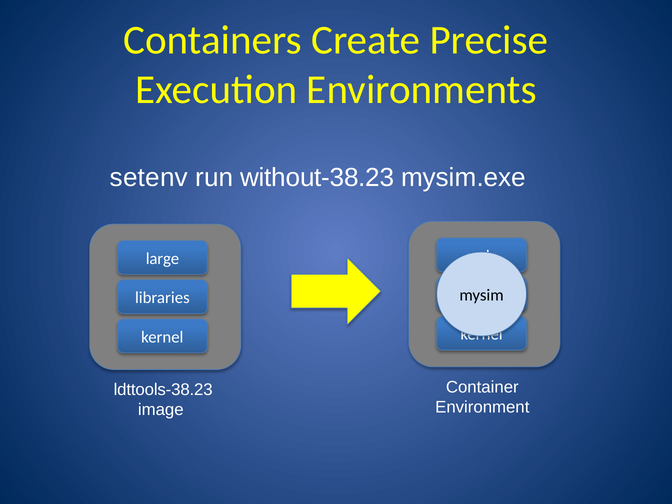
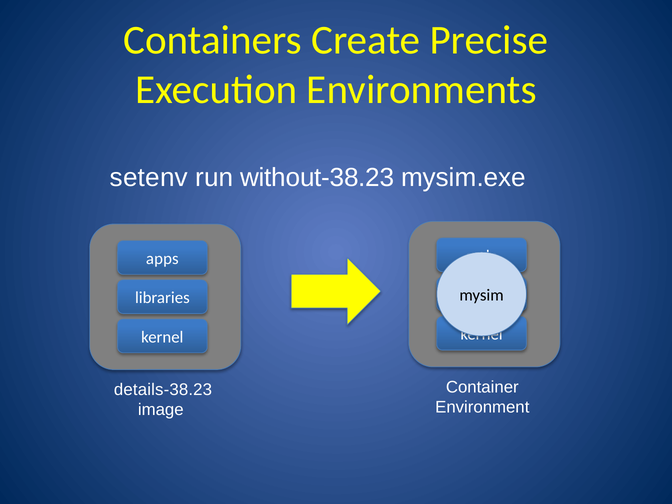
large: large -> apps (162, 259)
ldttools-38.23: ldttools-38.23 -> details-38.23 (163, 390)
